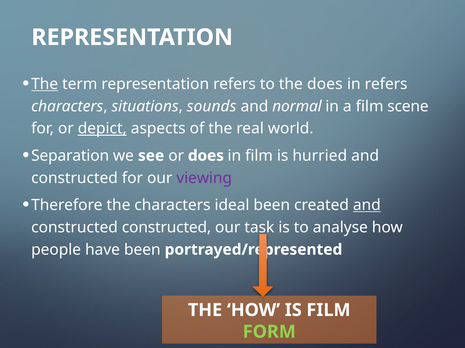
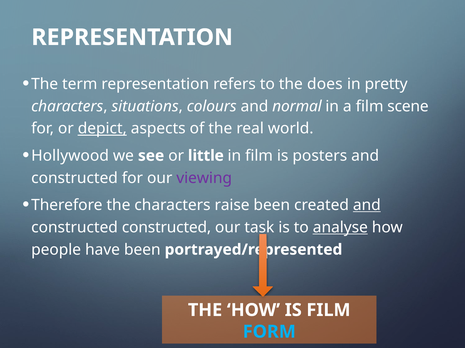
The underline: present -> none (45, 84)
in refers: refers -> pretty (386, 84)
sounds: sounds -> colours (212, 107)
Separation: Separation -> Hollywood (70, 156)
or does: does -> little (206, 156)
hurried: hurried -> posters (320, 156)
ideal: ideal -> raise (232, 205)
analyse underline: none -> present (340, 228)
FORM colour: light green -> light blue (269, 332)
